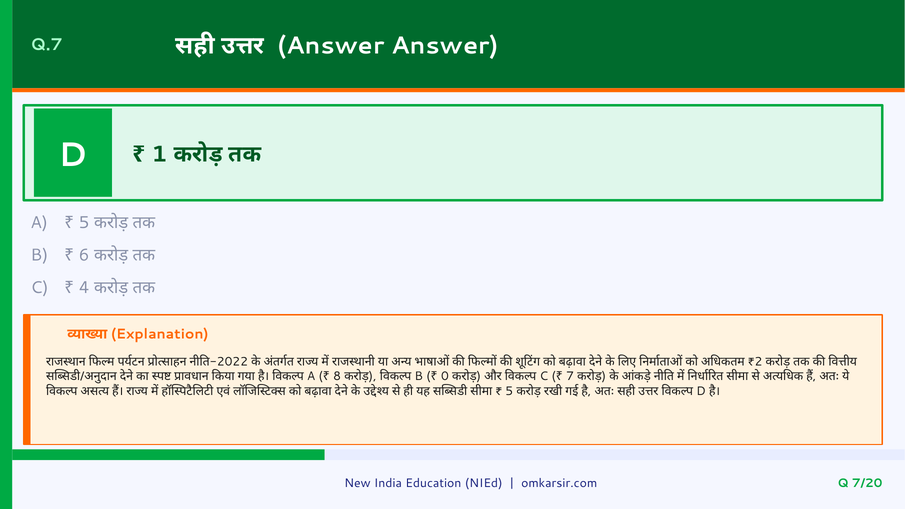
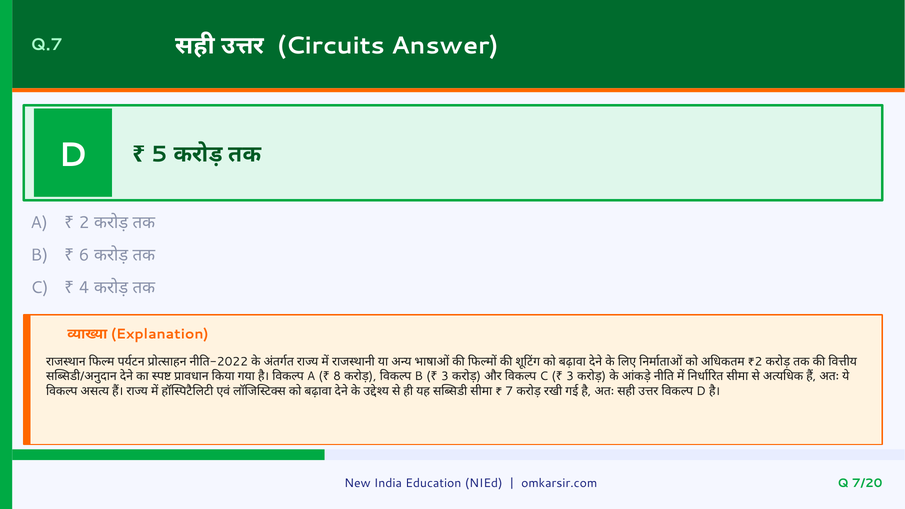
Answer: Answer -> Circuits (331, 46)
1: 1 -> 5 (159, 154)
5: 5 -> 2 (84, 222)
0: 0 -> 3 (445, 376)
7: 7 -> 3 (570, 376)
5: 5 -> 7 (509, 391)
